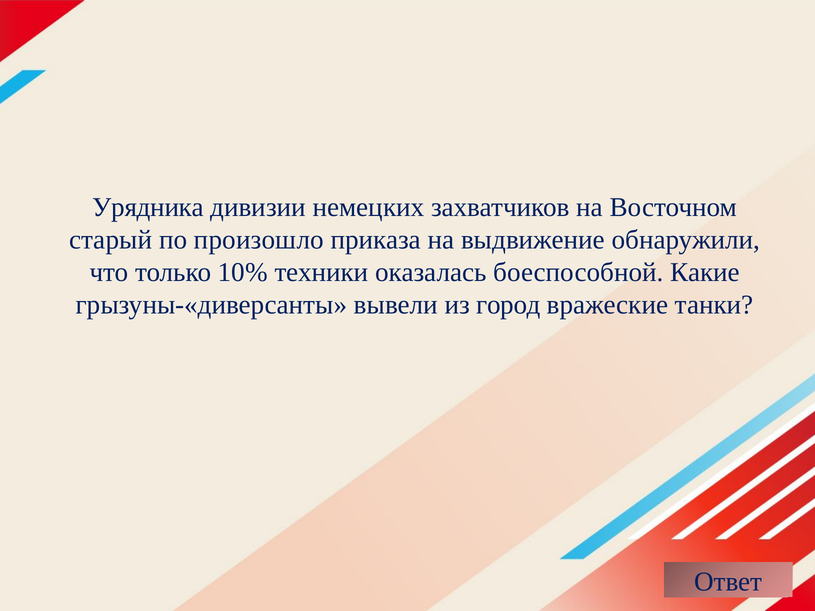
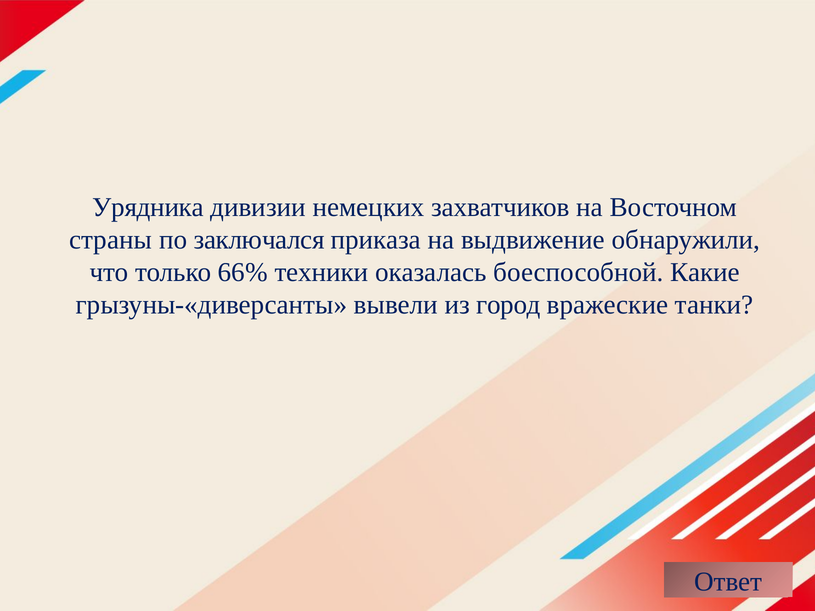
старый: старый -> страны (111, 240)
произошло: произошло -> заключался (259, 240)
10%: 10% -> 66% (243, 272)
